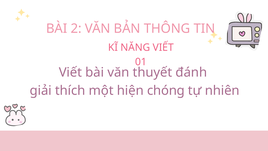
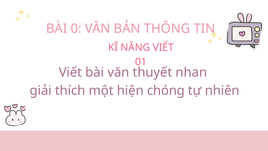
2: 2 -> 0 (76, 29)
đánh: đánh -> nhan (191, 72)
